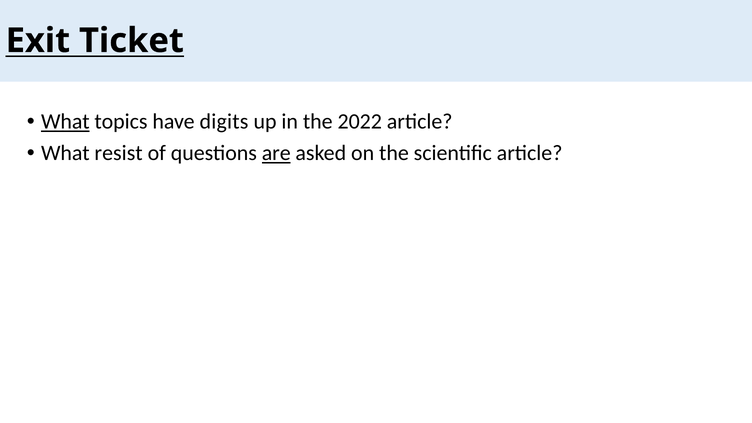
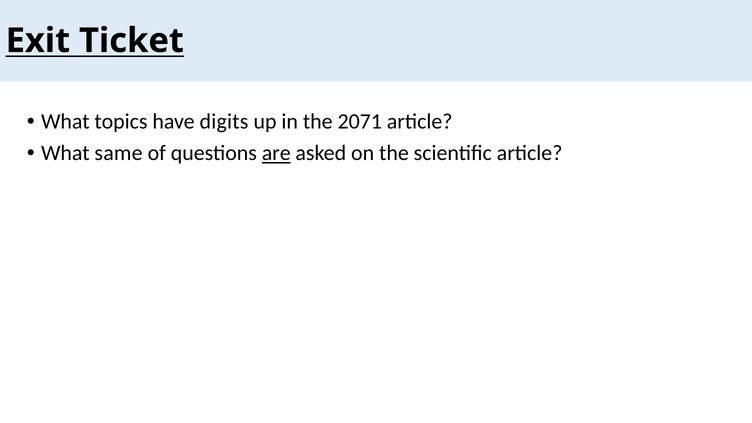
What underline: present -> none (65, 122)
2022: 2022 -> 2071 (360, 122)
resist: resist -> same (119, 153)
